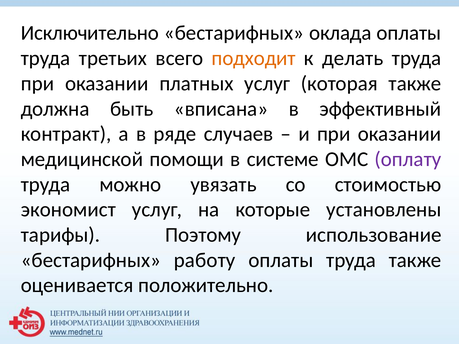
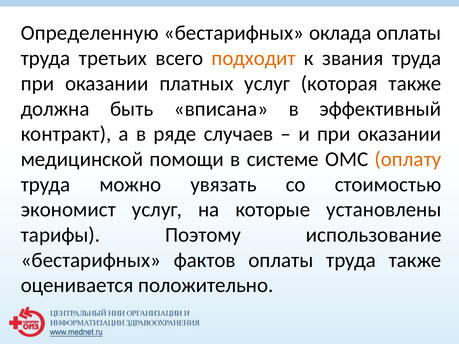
Исключительно: Исключительно -> Определенную (90, 33)
делать: делать -> звания (353, 58)
оплату colour: purple -> orange (408, 159)
работу: работу -> фактов (205, 260)
